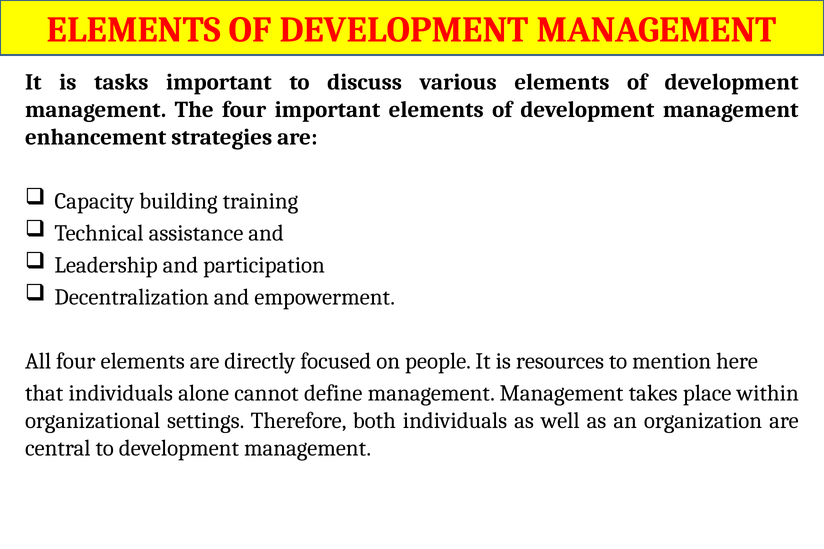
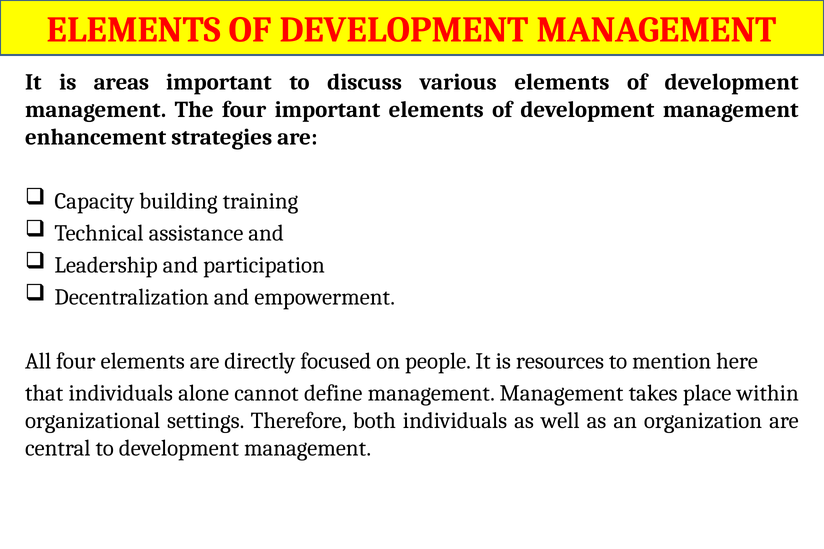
tasks: tasks -> areas (121, 82)
